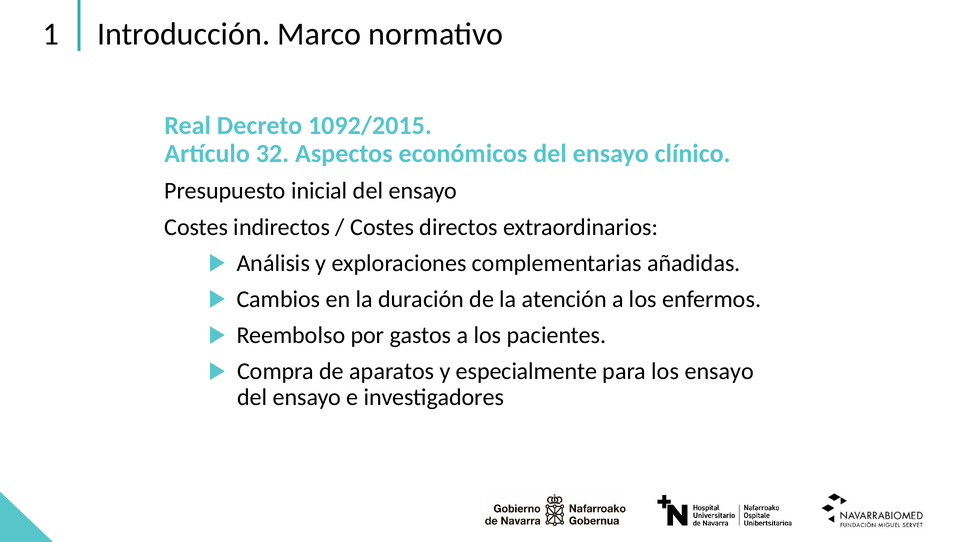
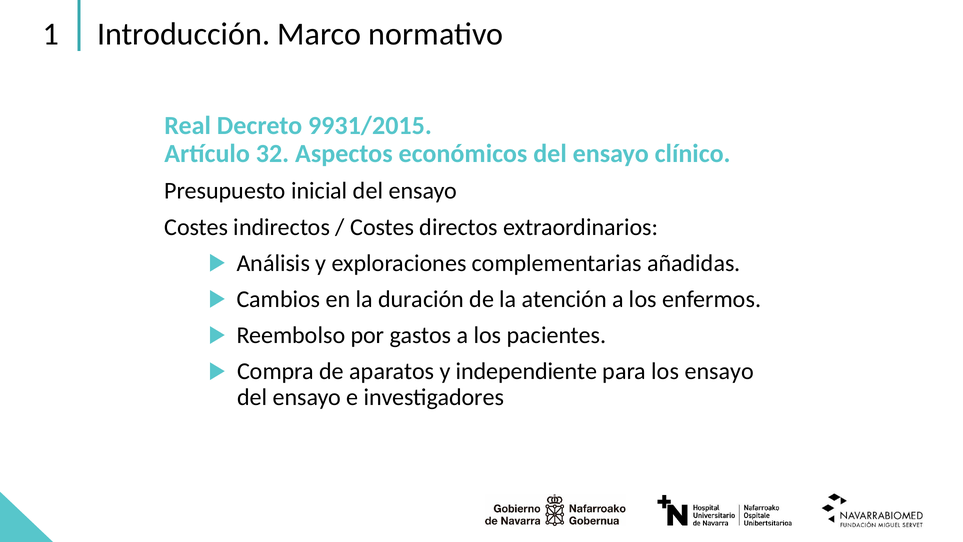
1092/2015: 1092/2015 -> 9931/2015 (370, 125)
especialmente: especialmente -> independiente (527, 371)
